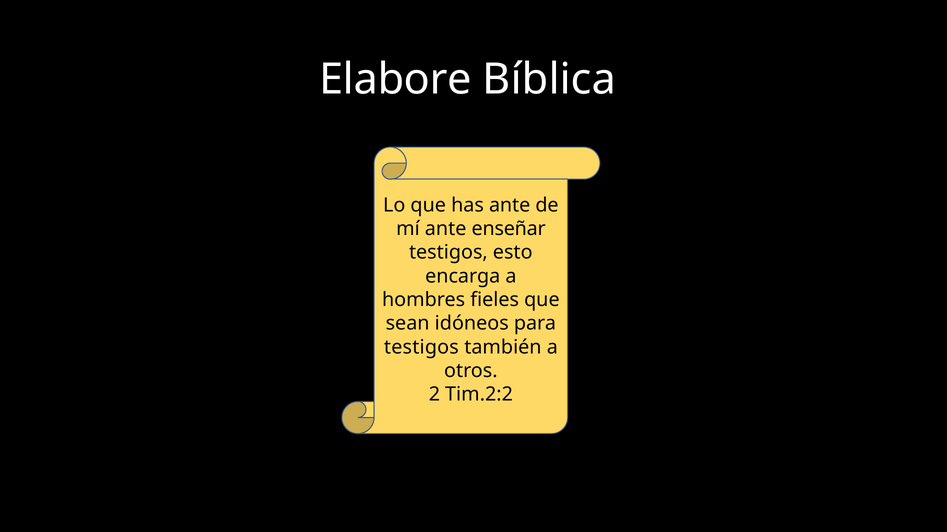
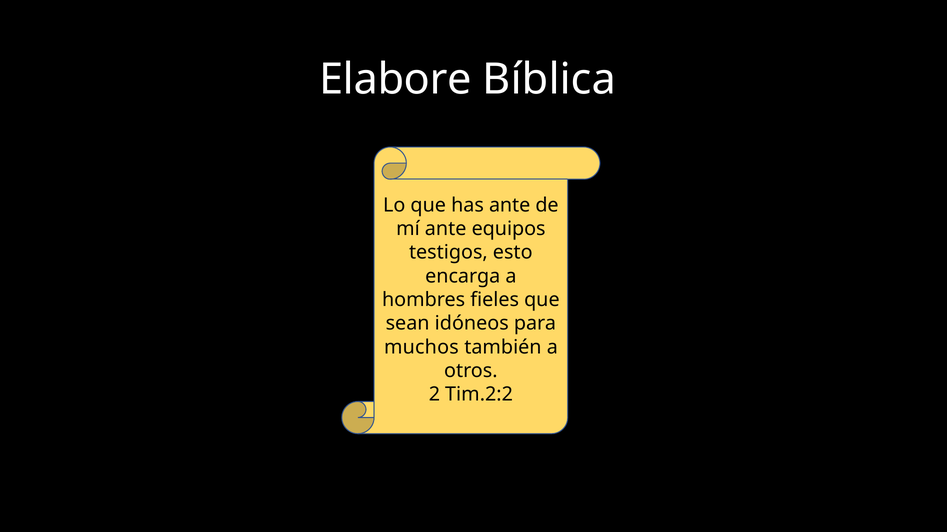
enseñar: enseñar -> equipos (509, 229)
testigos: testigos -> muchos (421, 348)
